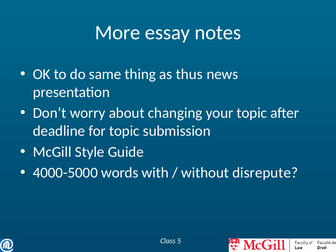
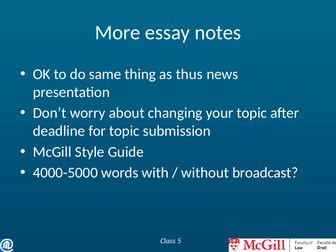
disrepute: disrepute -> broadcast (265, 173)
